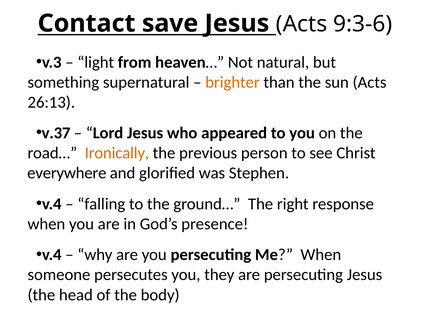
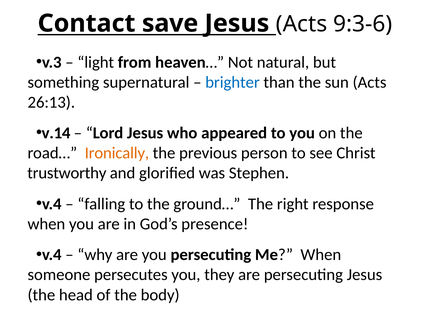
brighter colour: orange -> blue (232, 82)
v.37: v.37 -> v.14 (56, 133)
everywhere: everywhere -> trustworthy (67, 173)
